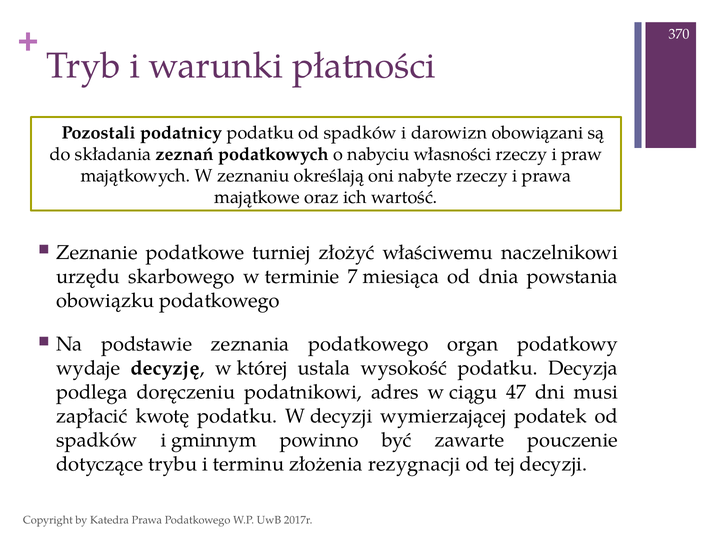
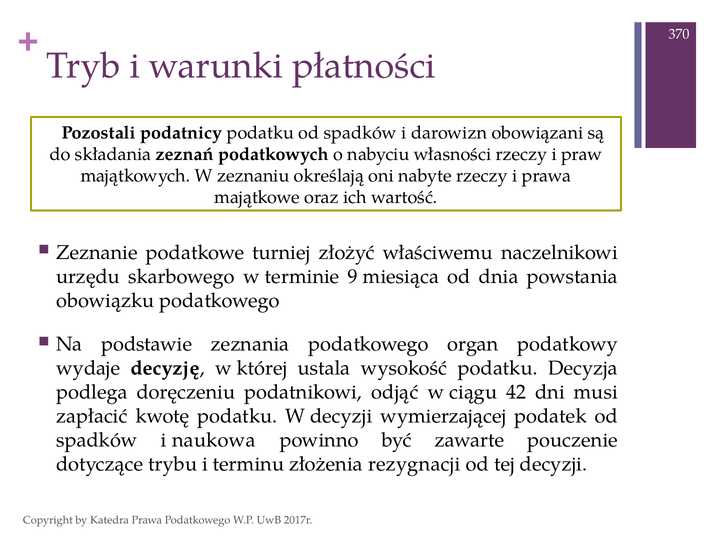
7: 7 -> 9 (353, 277)
adres: adres -> odjąć (395, 393)
47: 47 -> 42 (516, 393)
gminnym: gminnym -> naukowa (214, 440)
